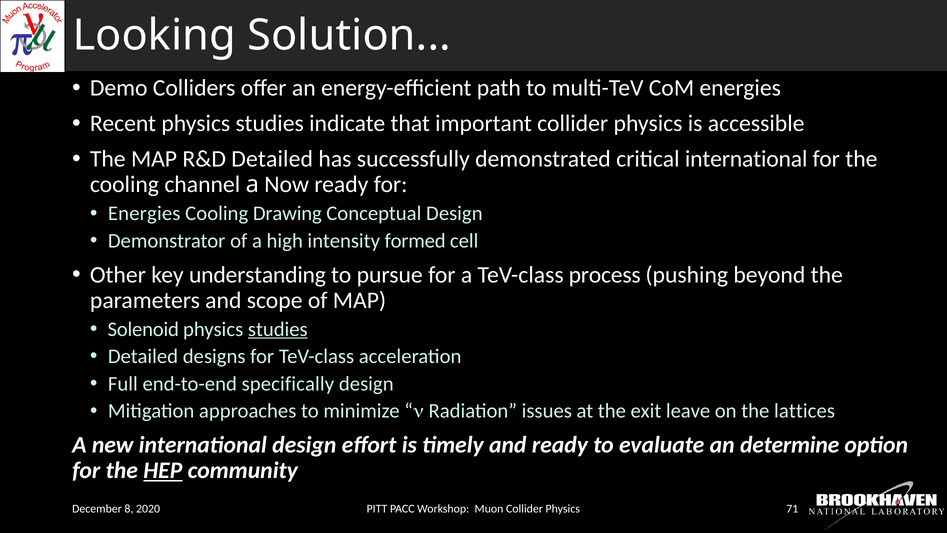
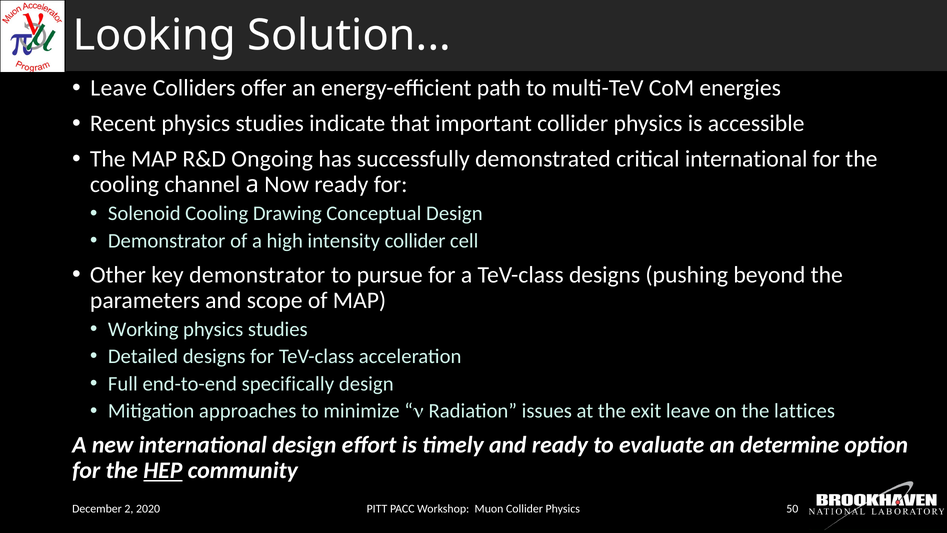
Demo: Demo -> Leave (119, 88)
R&D Detailed: Detailed -> Ongoing (272, 159)
Energies: Energies -> Solenoid (144, 213)
intensity formed: formed -> collider (415, 241)
key understanding: understanding -> demonstrator (257, 275)
TeV-class process: process -> designs (605, 275)
Solenoid: Solenoid -> Working (143, 329)
studies underline: present -> none (278, 329)
71: 71 -> 50 (792, 509)
8: 8 -> 2 (129, 509)
